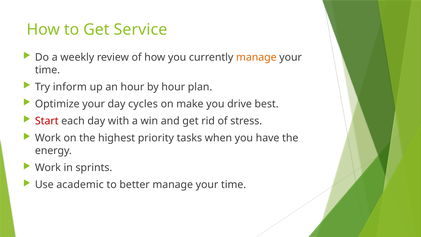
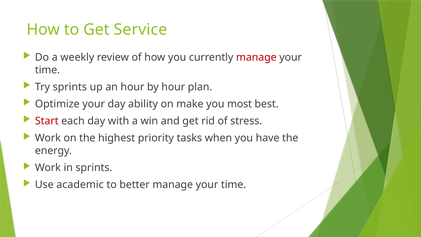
manage colour: orange -> red (256, 57)
Try inform: inform -> sprints (70, 87)
cycles: cycles -> ability (143, 104)
drive: drive -> most (240, 104)
